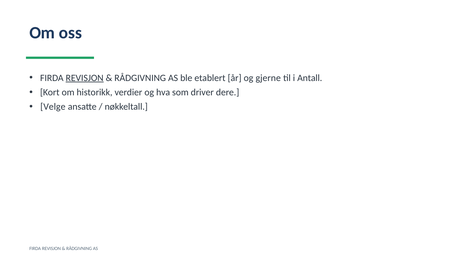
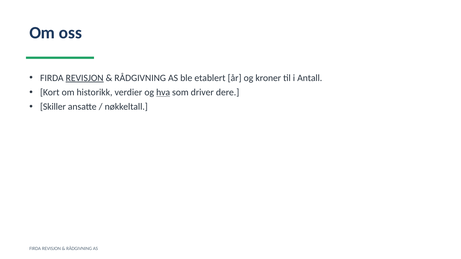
gjerne: gjerne -> kroner (268, 78)
hva underline: none -> present (163, 92)
Velge: Velge -> Skiller (53, 107)
